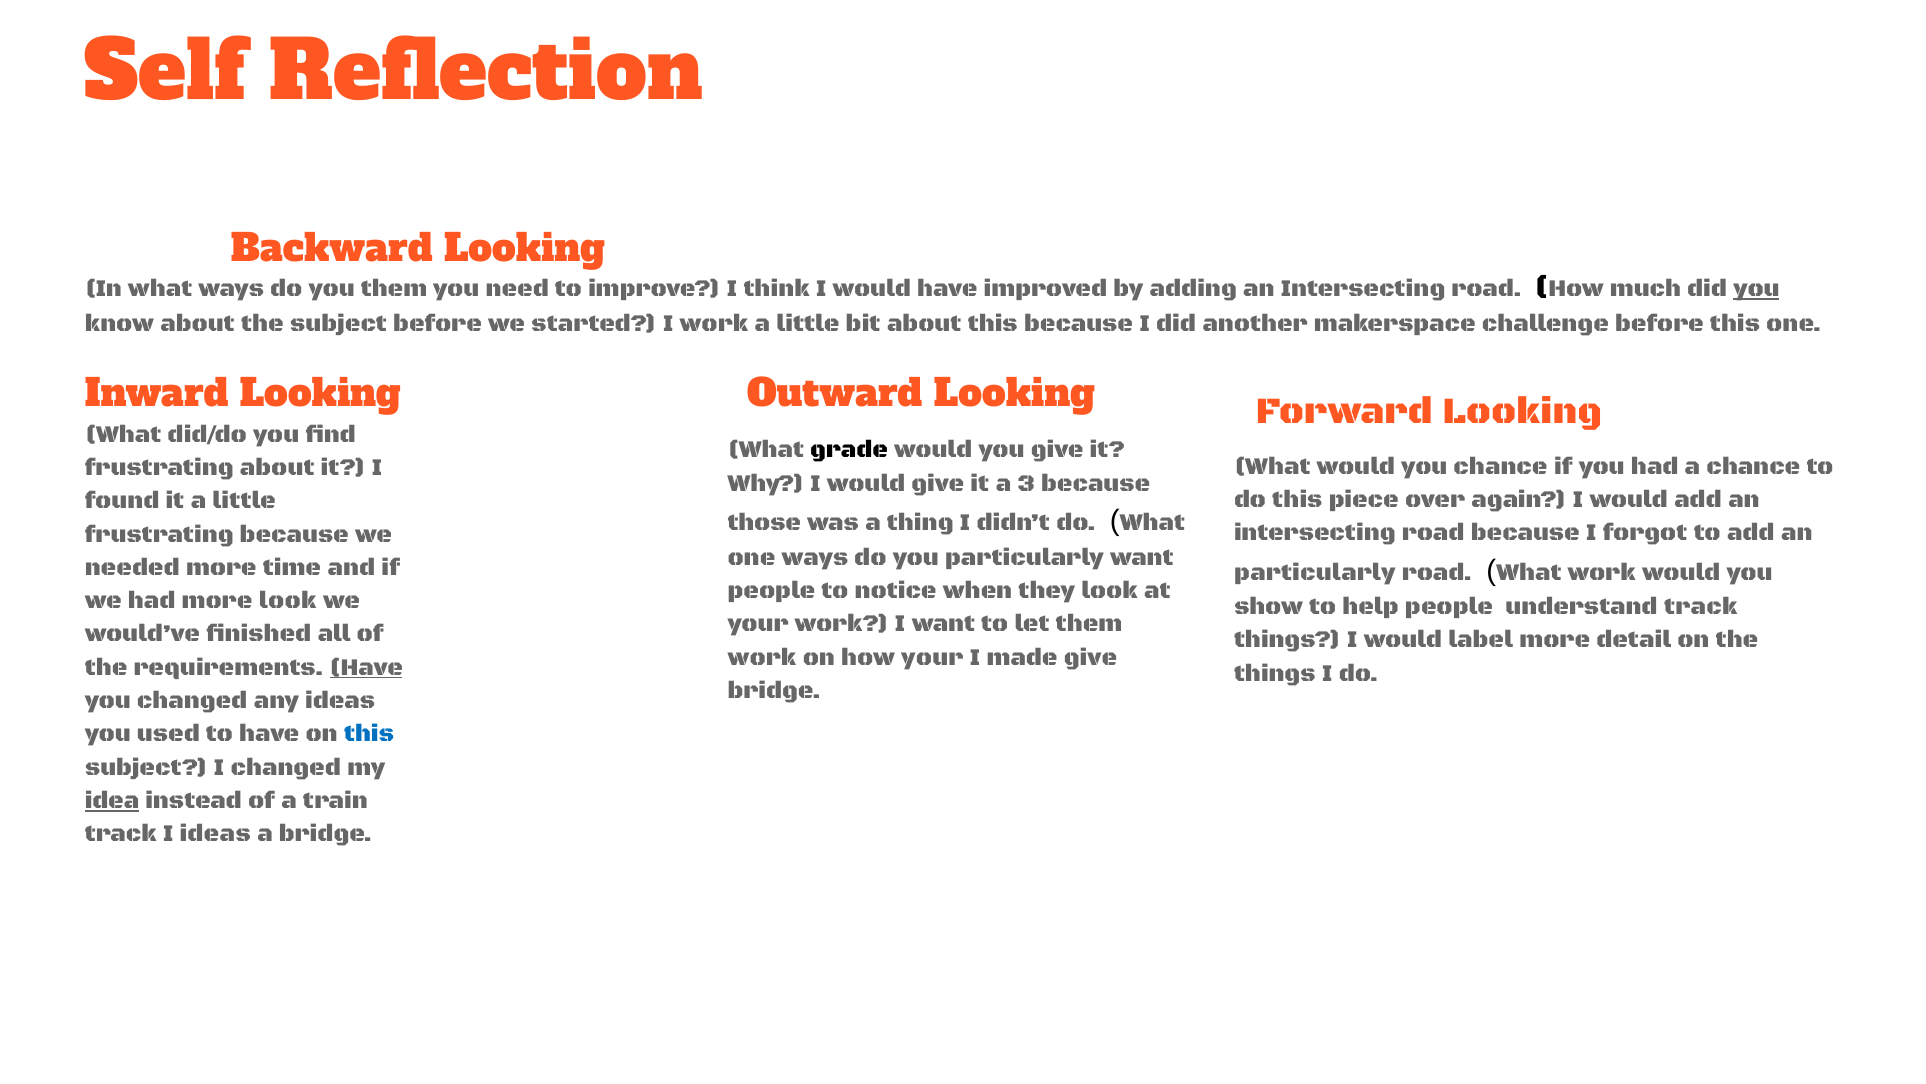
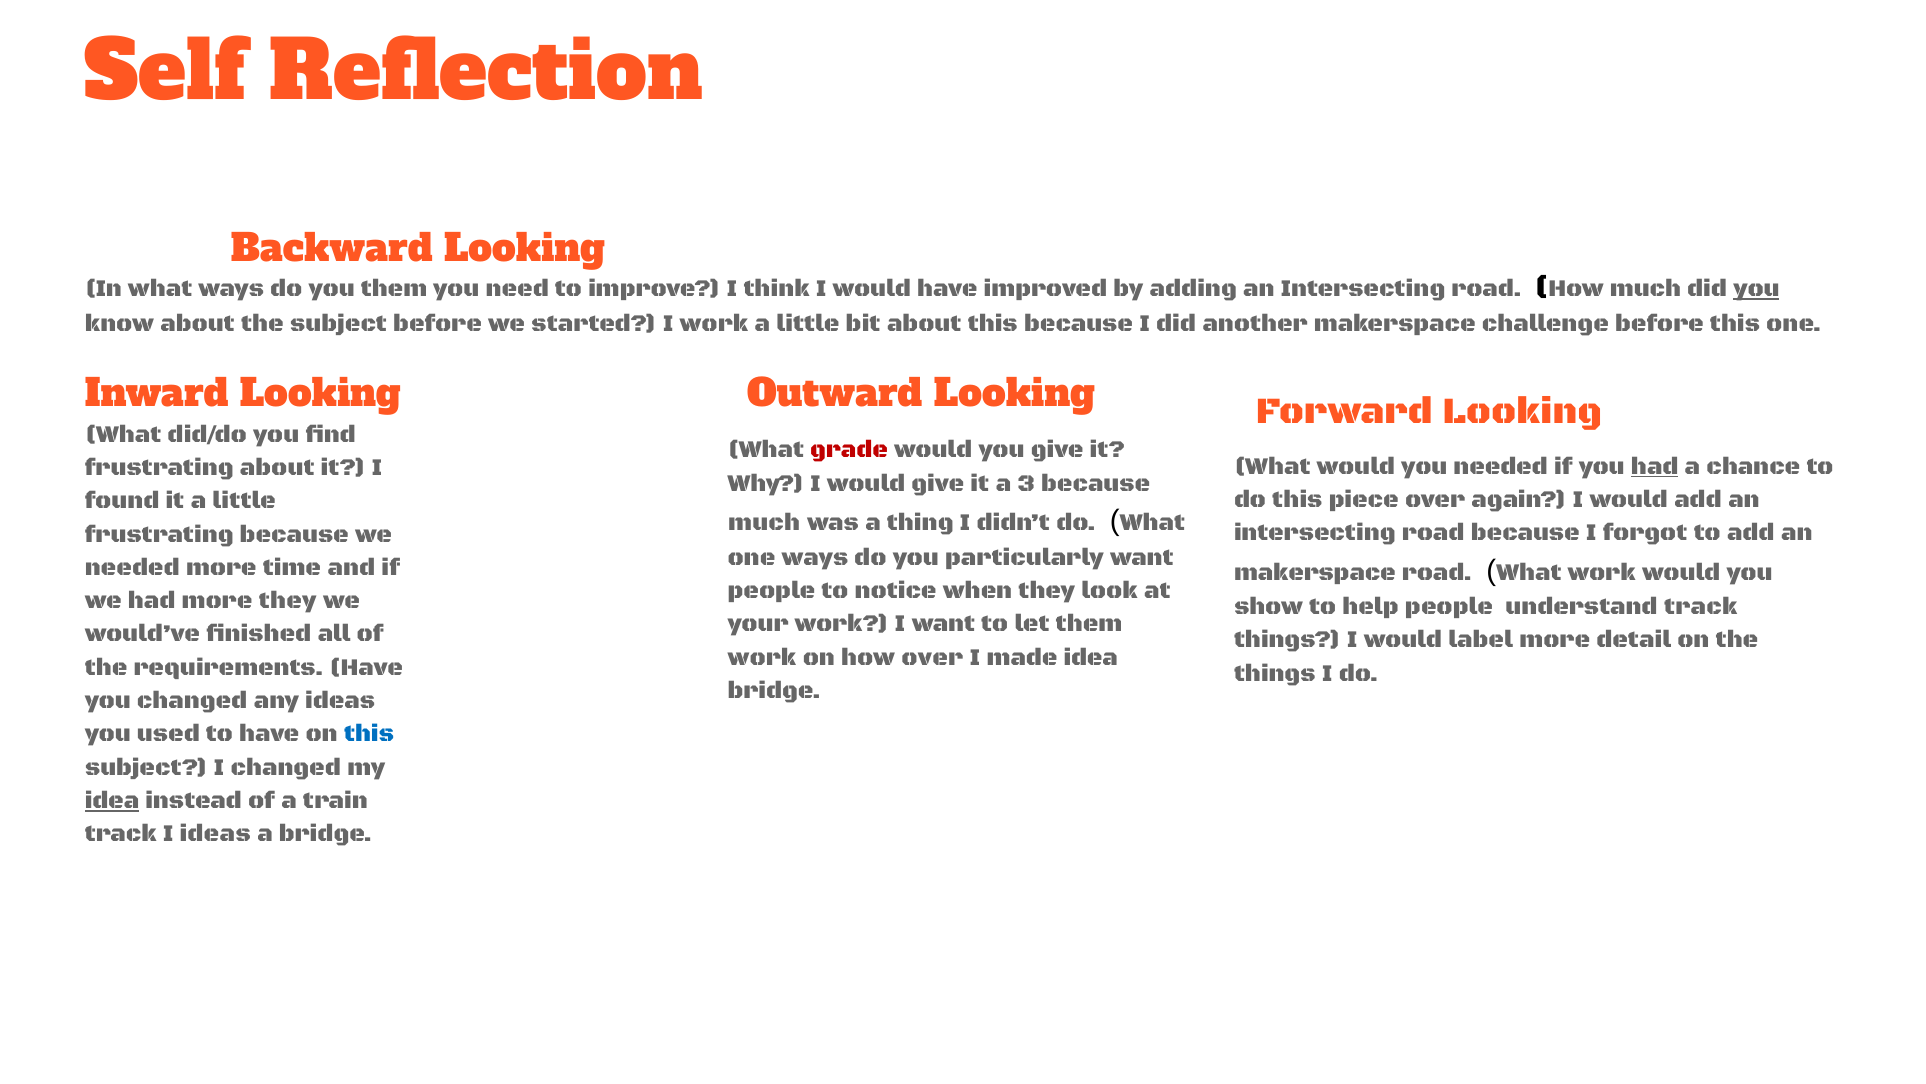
grade colour: black -> red (849, 450)
you chance: chance -> needed (1501, 466)
had underline: none -> present (1655, 466)
those: those -> much (764, 523)
particularly: particularly -> makerspace (1315, 572)
more look: look -> they (288, 600)
how your: your -> over (932, 657)
made give: give -> idea (1091, 657)
Have underline: present -> none (366, 667)
